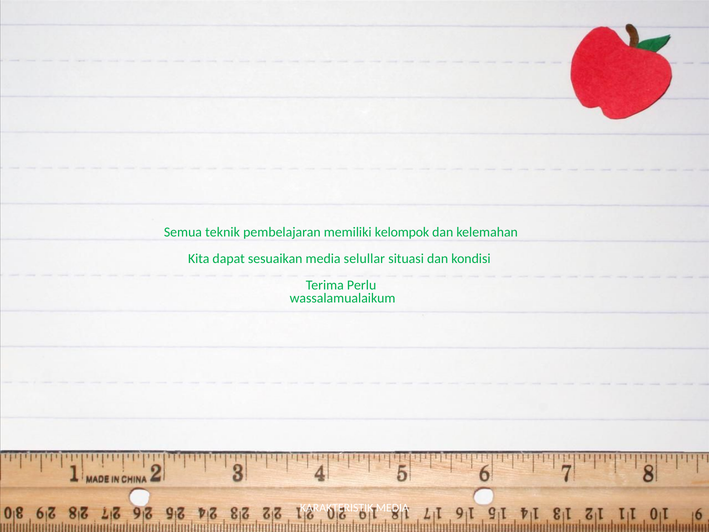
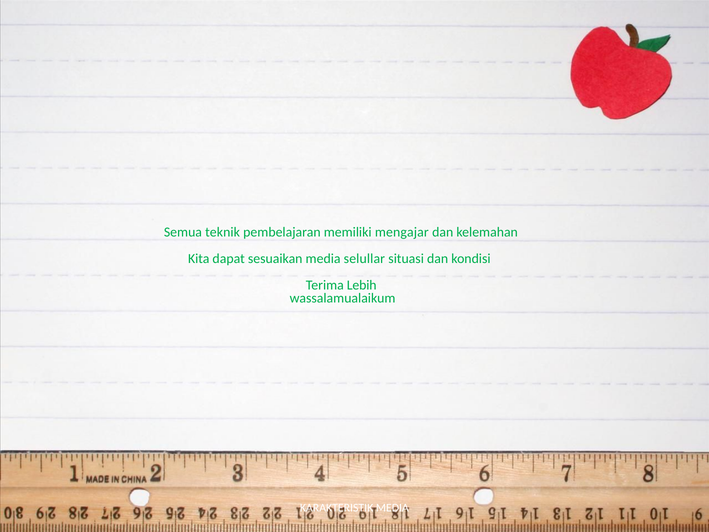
kelompok: kelompok -> mengajar (402, 232)
Perlu: Perlu -> Lebih (362, 285)
